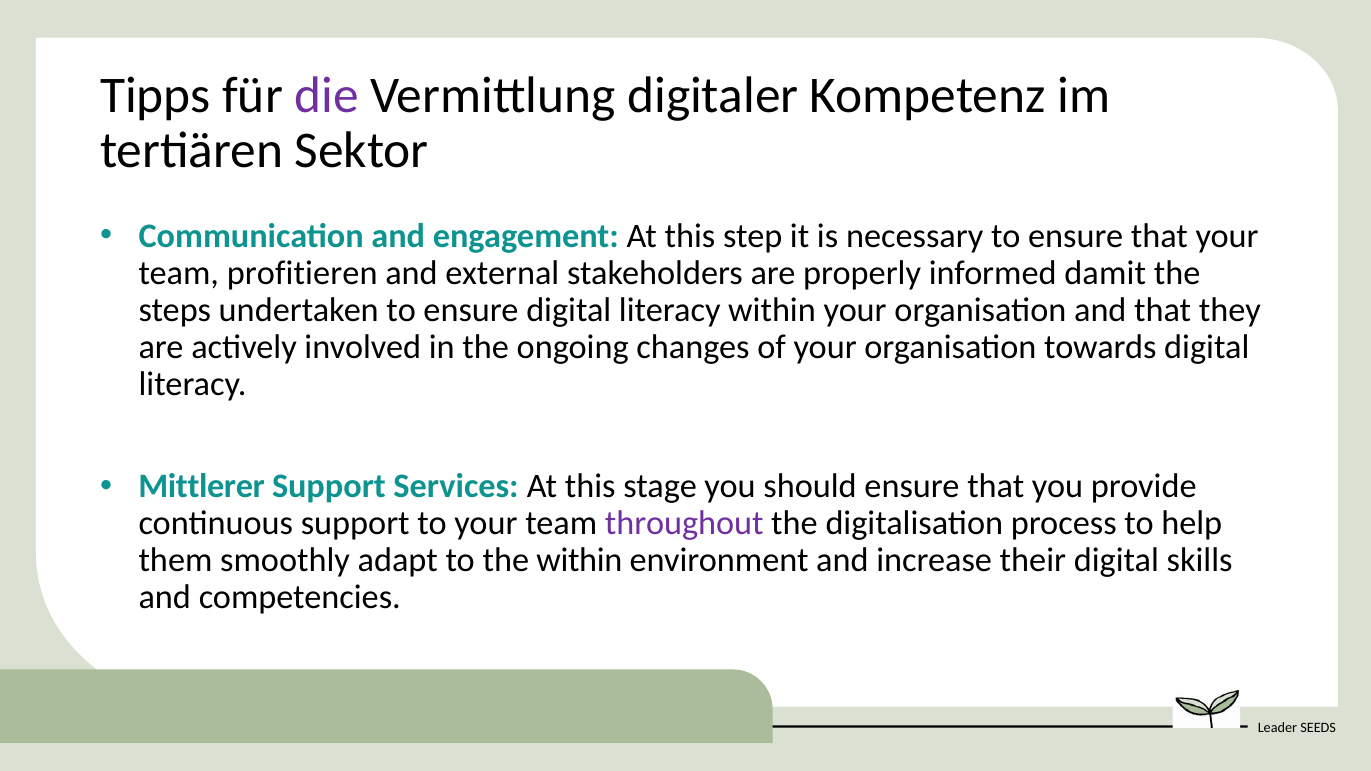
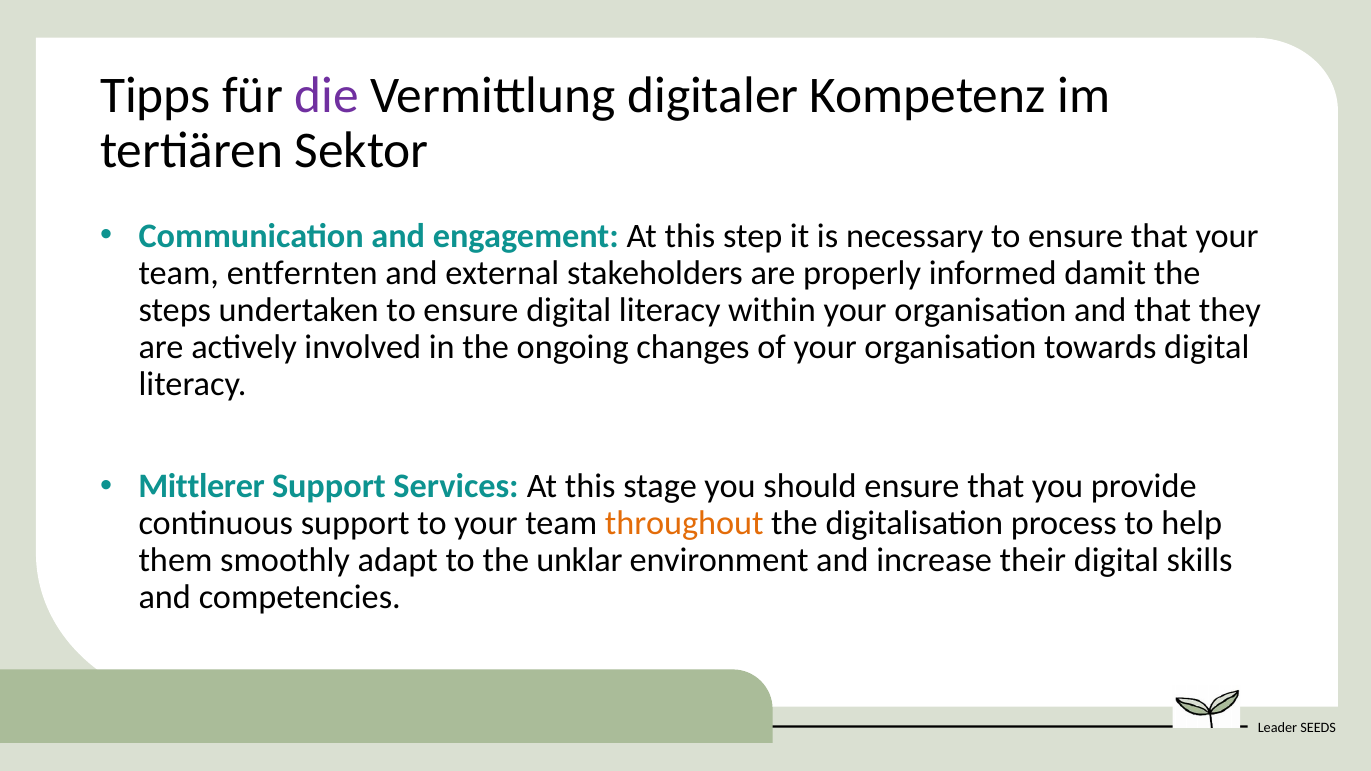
profitieren: profitieren -> entfernten (302, 273)
throughout colour: purple -> orange (684, 523)
the within: within -> unklar (579, 560)
